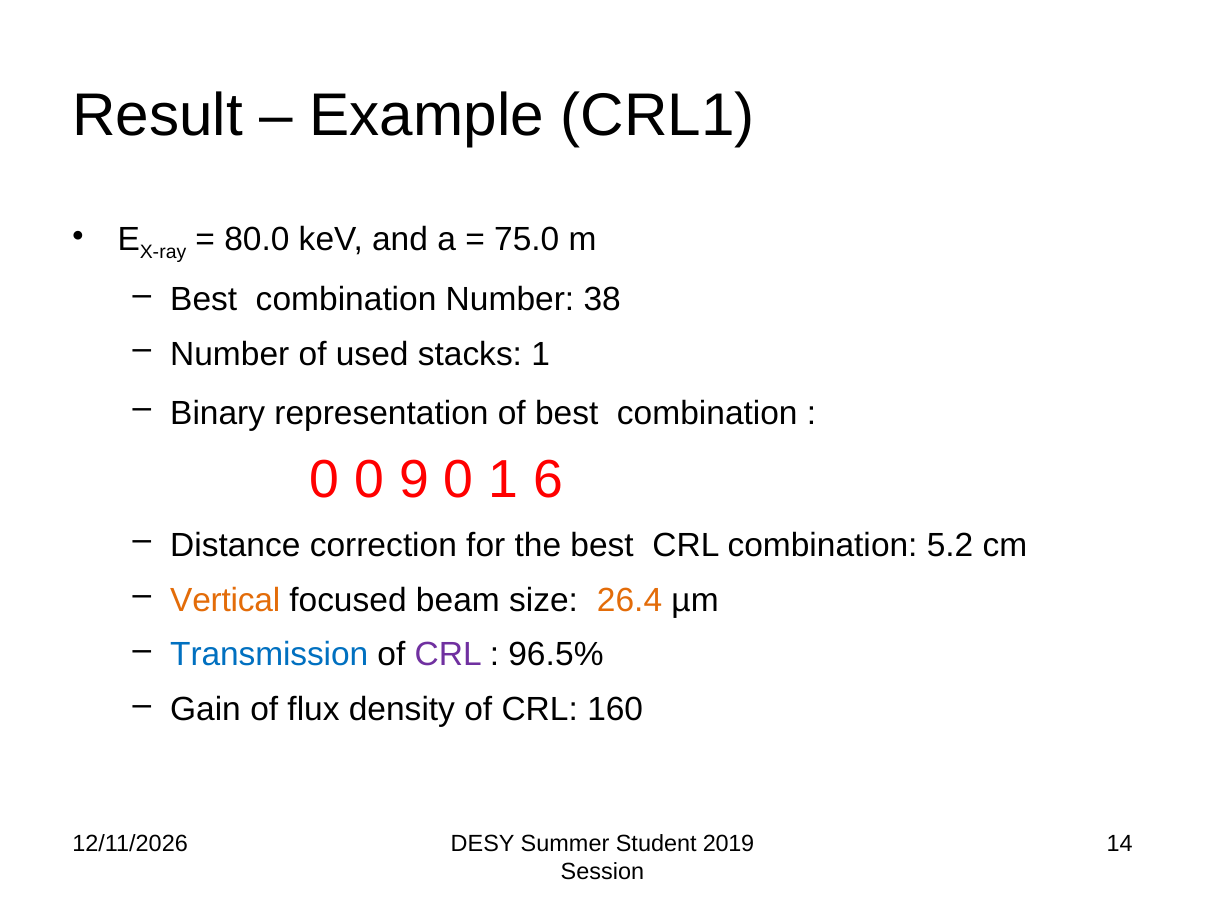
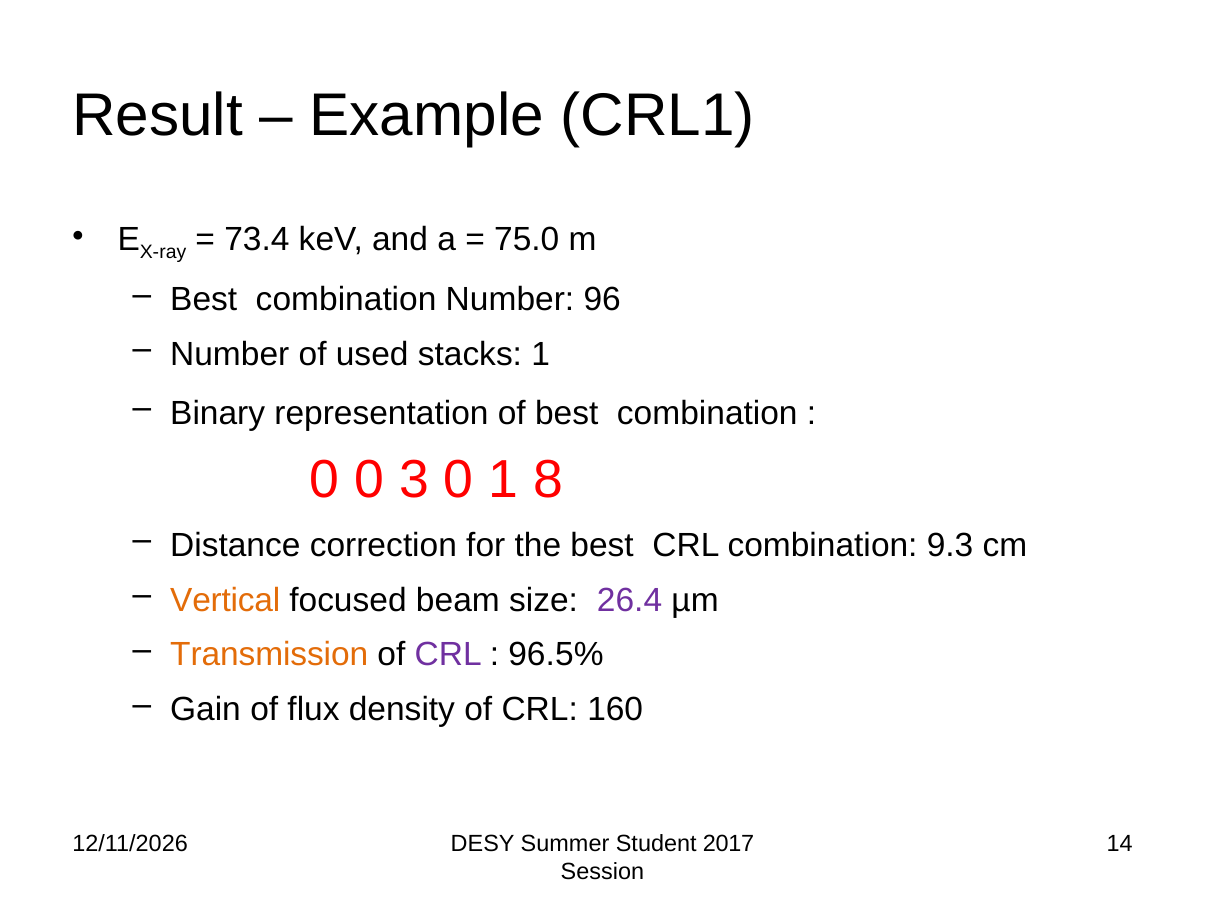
80.0: 80.0 -> 73.4 (257, 239)
38: 38 -> 96 (602, 300)
9: 9 -> 3 (414, 480)
6: 6 -> 8 (548, 480)
5.2: 5.2 -> 9.3 (950, 546)
26.4 colour: orange -> purple (630, 600)
Transmission colour: blue -> orange (269, 655)
2019: 2019 -> 2017 (729, 845)
